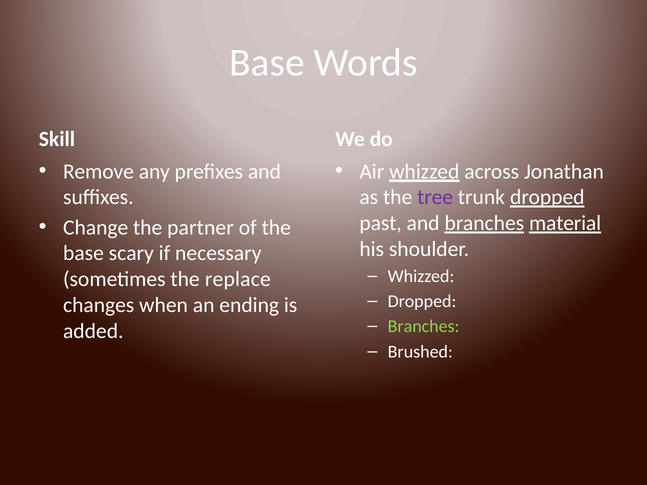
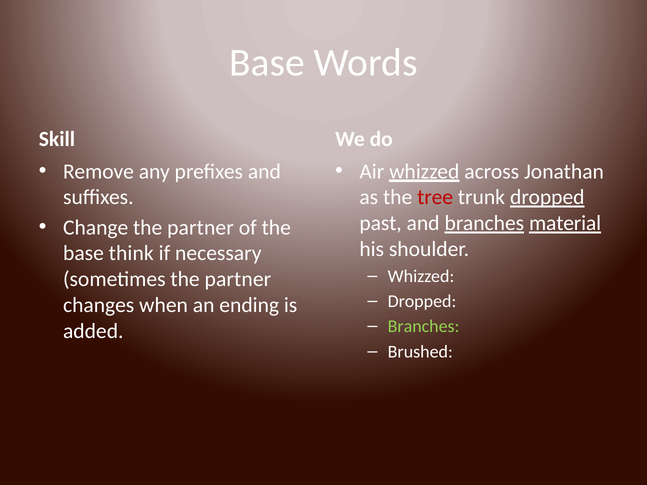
tree colour: purple -> red (435, 197)
scary: scary -> think (131, 254)
sometimes the replace: replace -> partner (238, 279)
